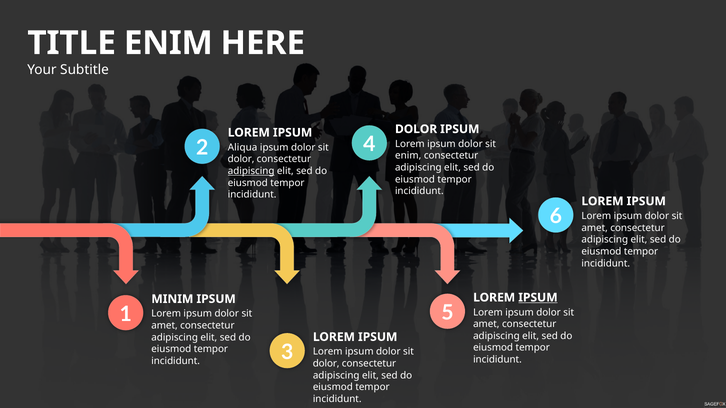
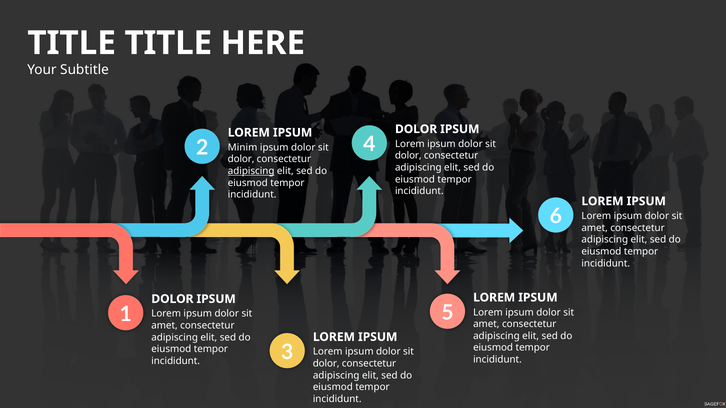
ENIM: ENIM -> TITLE (168, 43)
Aliqua: Aliqua -> Minim (243, 148)
enim: enim -> dolor (408, 156)
IPSUM underline: present -> none (538, 298)
MINIM: MINIM -> DOLOR (172, 299)
